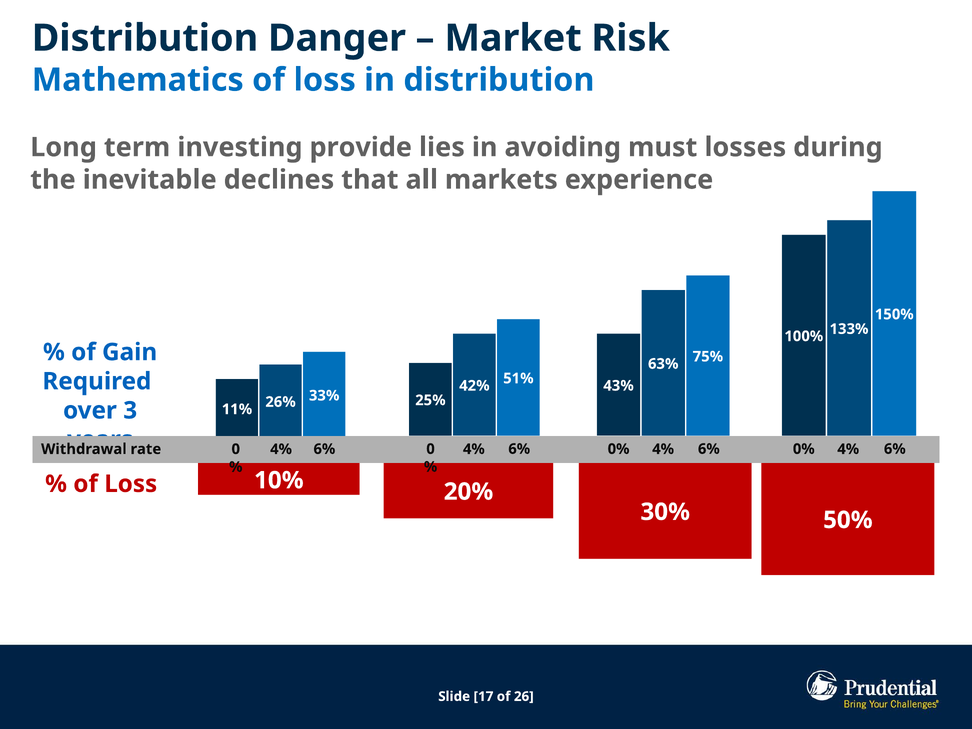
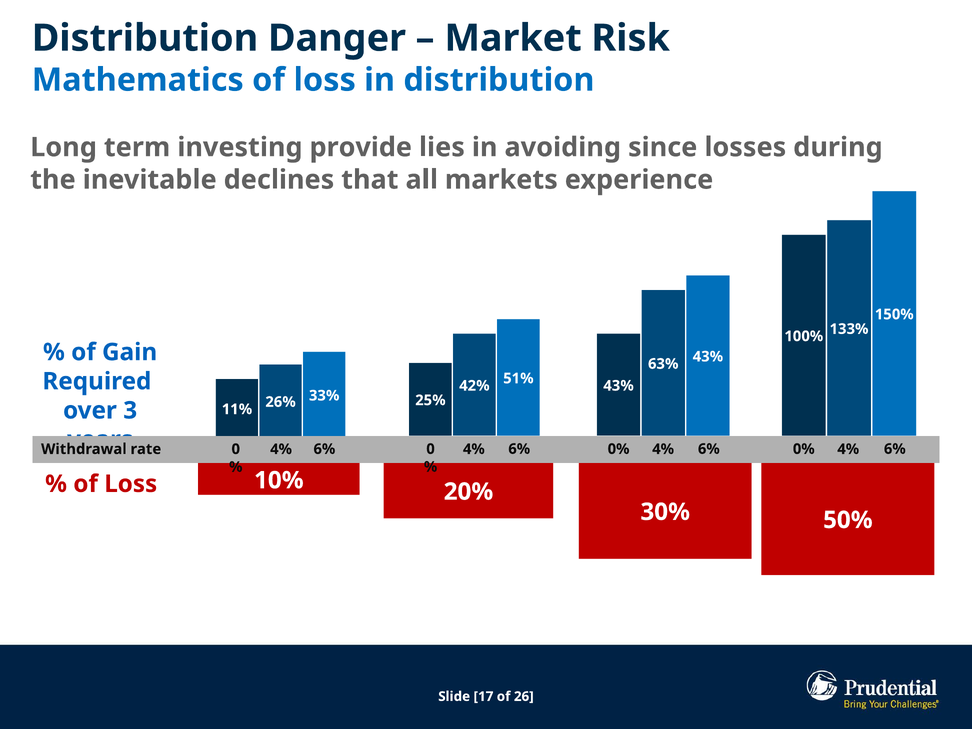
must: must -> since (663, 147)
63% 75%: 75% -> 43% (708, 357)
